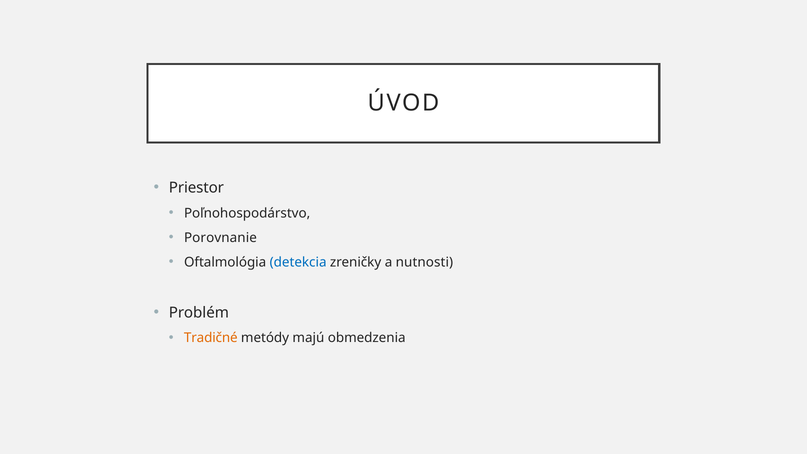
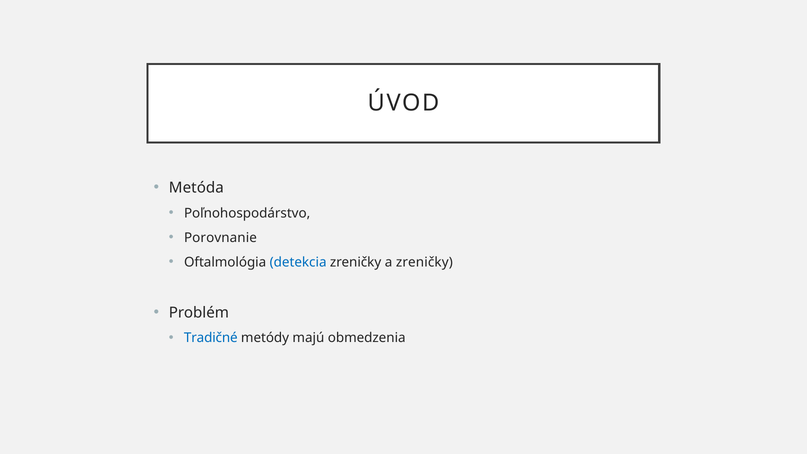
Priestor: Priestor -> Metóda (196, 188)
a nutnosti: nutnosti -> zreničky (424, 262)
Tradičné colour: orange -> blue (211, 338)
